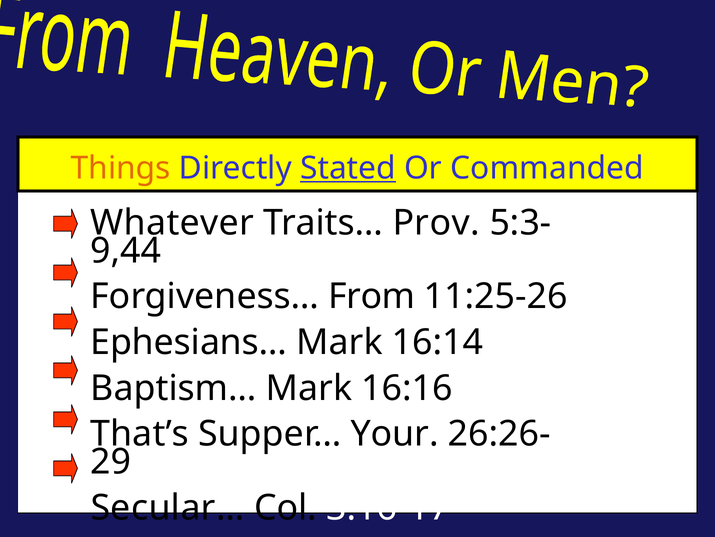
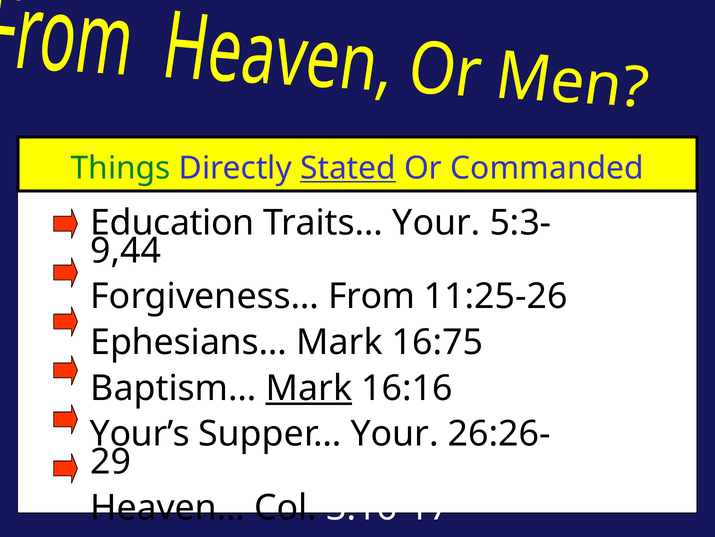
Things colour: orange -> green (121, 168)
Whatever: Whatever -> Education (172, 223)
Traits… Prov: Prov -> Your (436, 223)
16:14: 16:14 -> 16:75 (438, 342)
Mark underline: none -> present (309, 388)
That’s: That’s -> Your’s (140, 434)
Secular…: Secular… -> Heaven… (168, 507)
